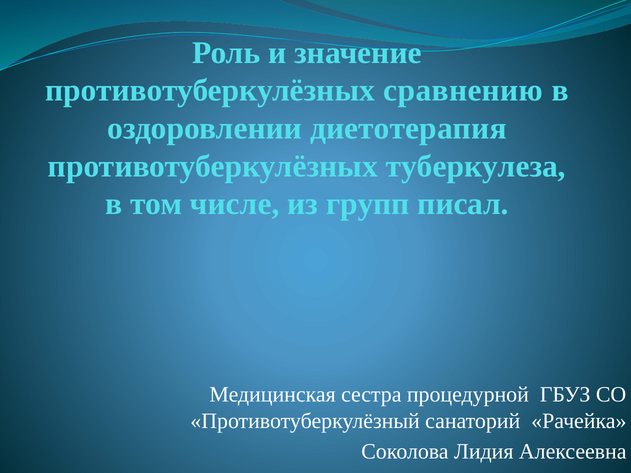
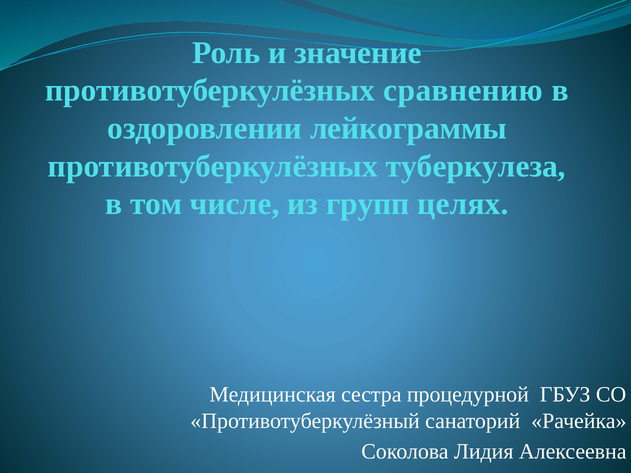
диетотерапия: диетотерапия -> лейкограммы (408, 128)
писал: писал -> целях (463, 204)
